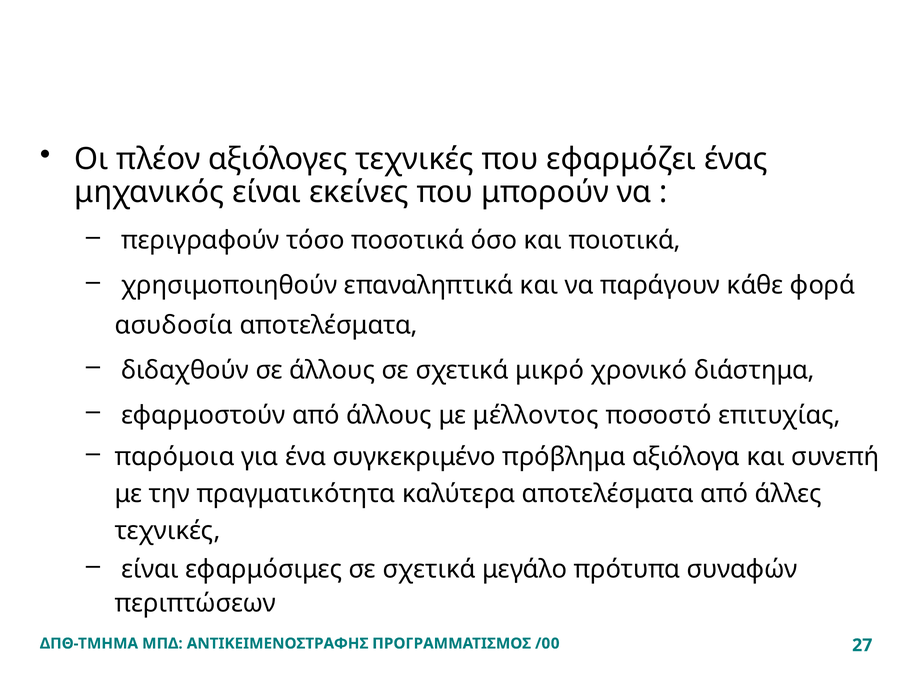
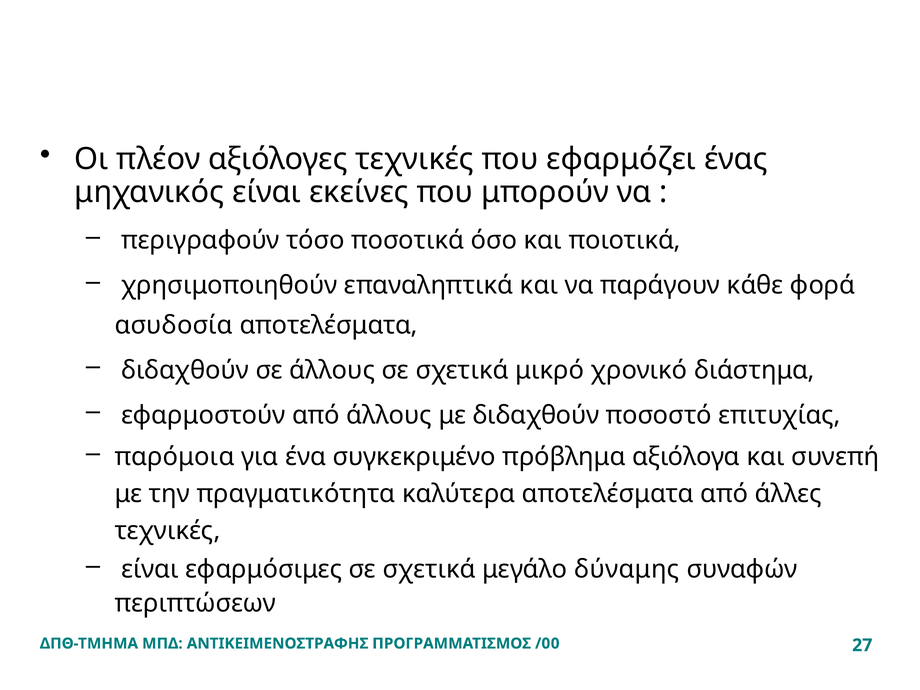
με μέλλοντος: μέλλοντος -> διδαχθούν (536, 415)
πρότυπα: πρότυπα -> δύναμης (627, 569)
